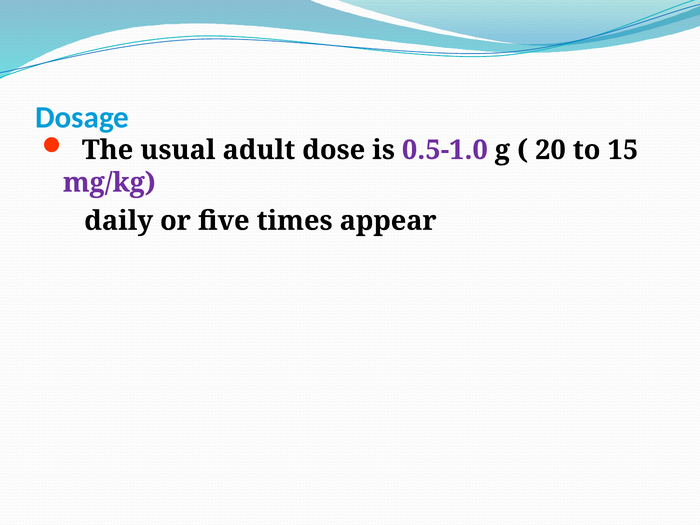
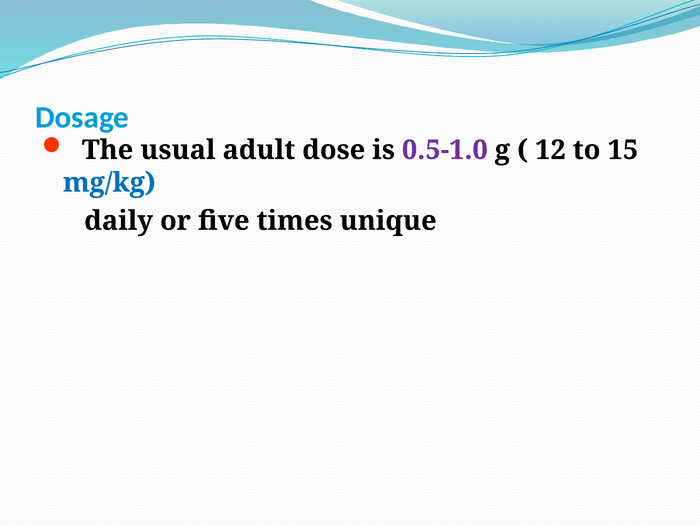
20: 20 -> 12 (550, 150)
mg/kg colour: purple -> blue (109, 183)
appear: appear -> unique (388, 221)
